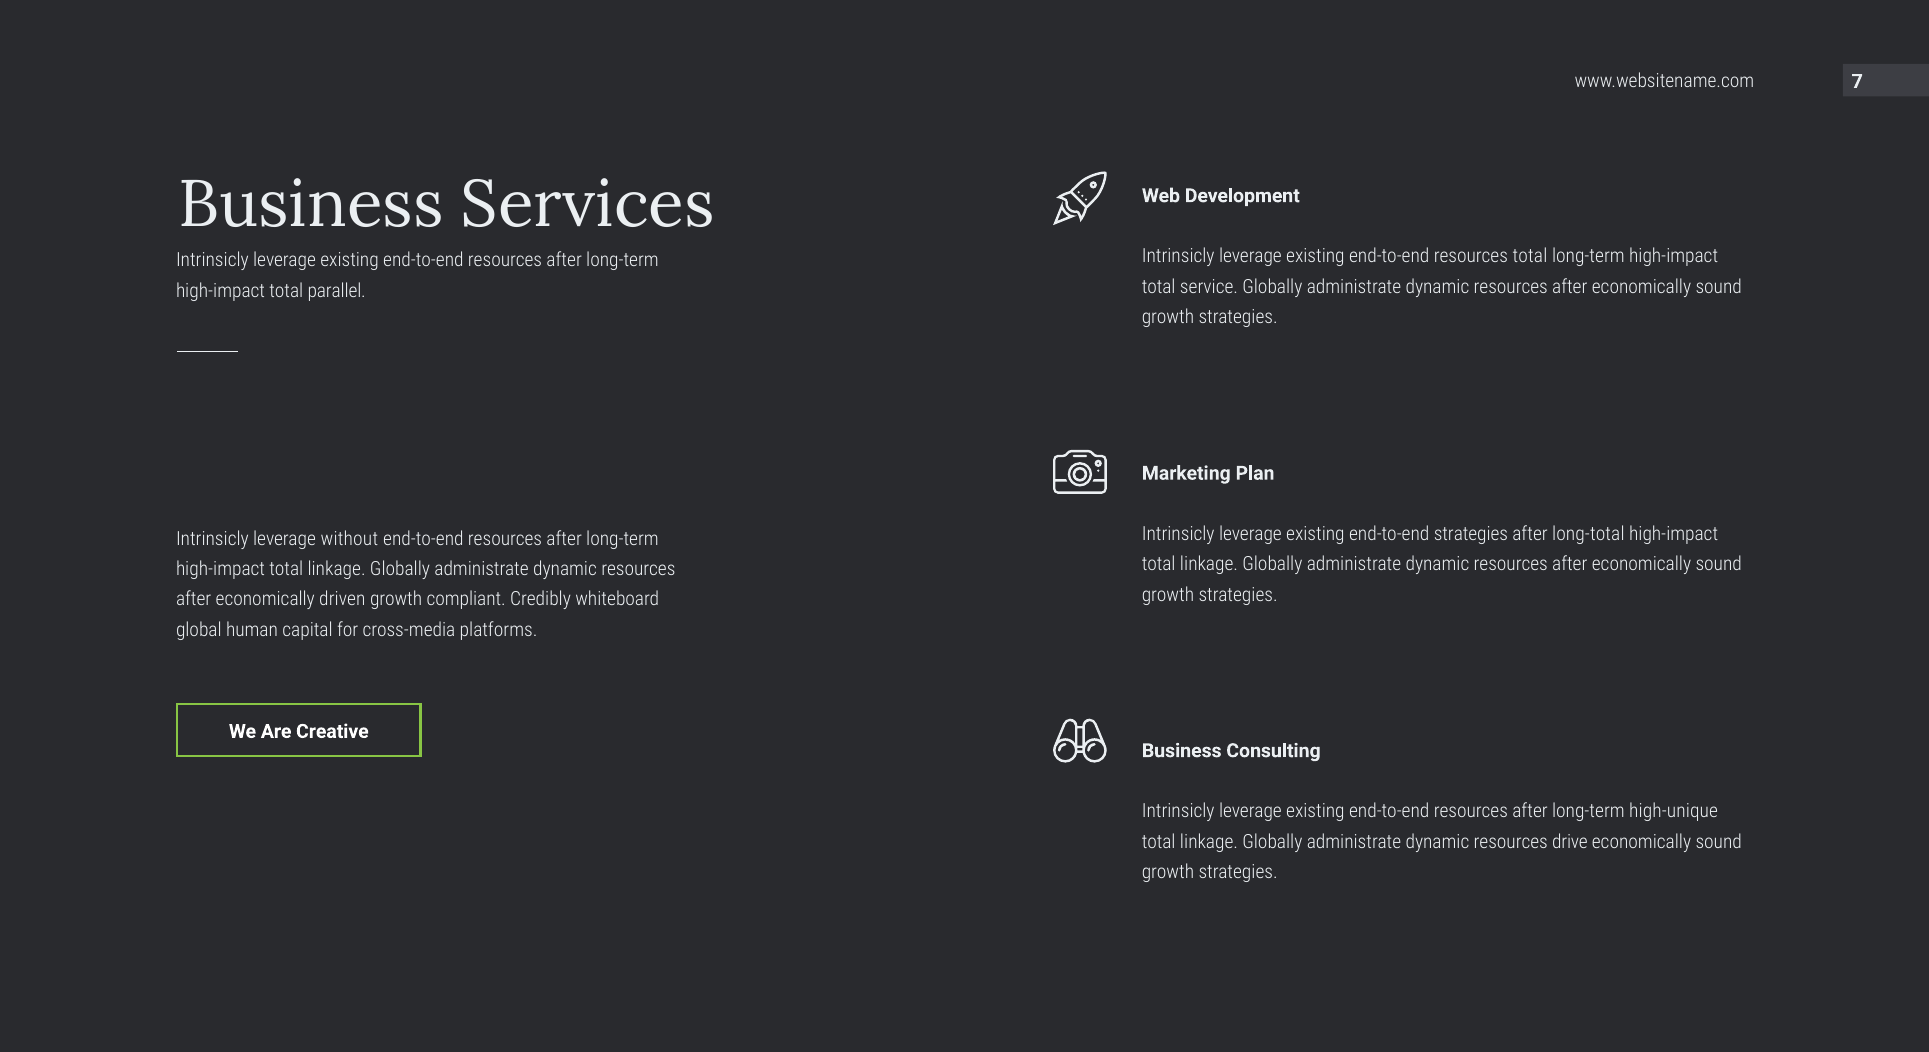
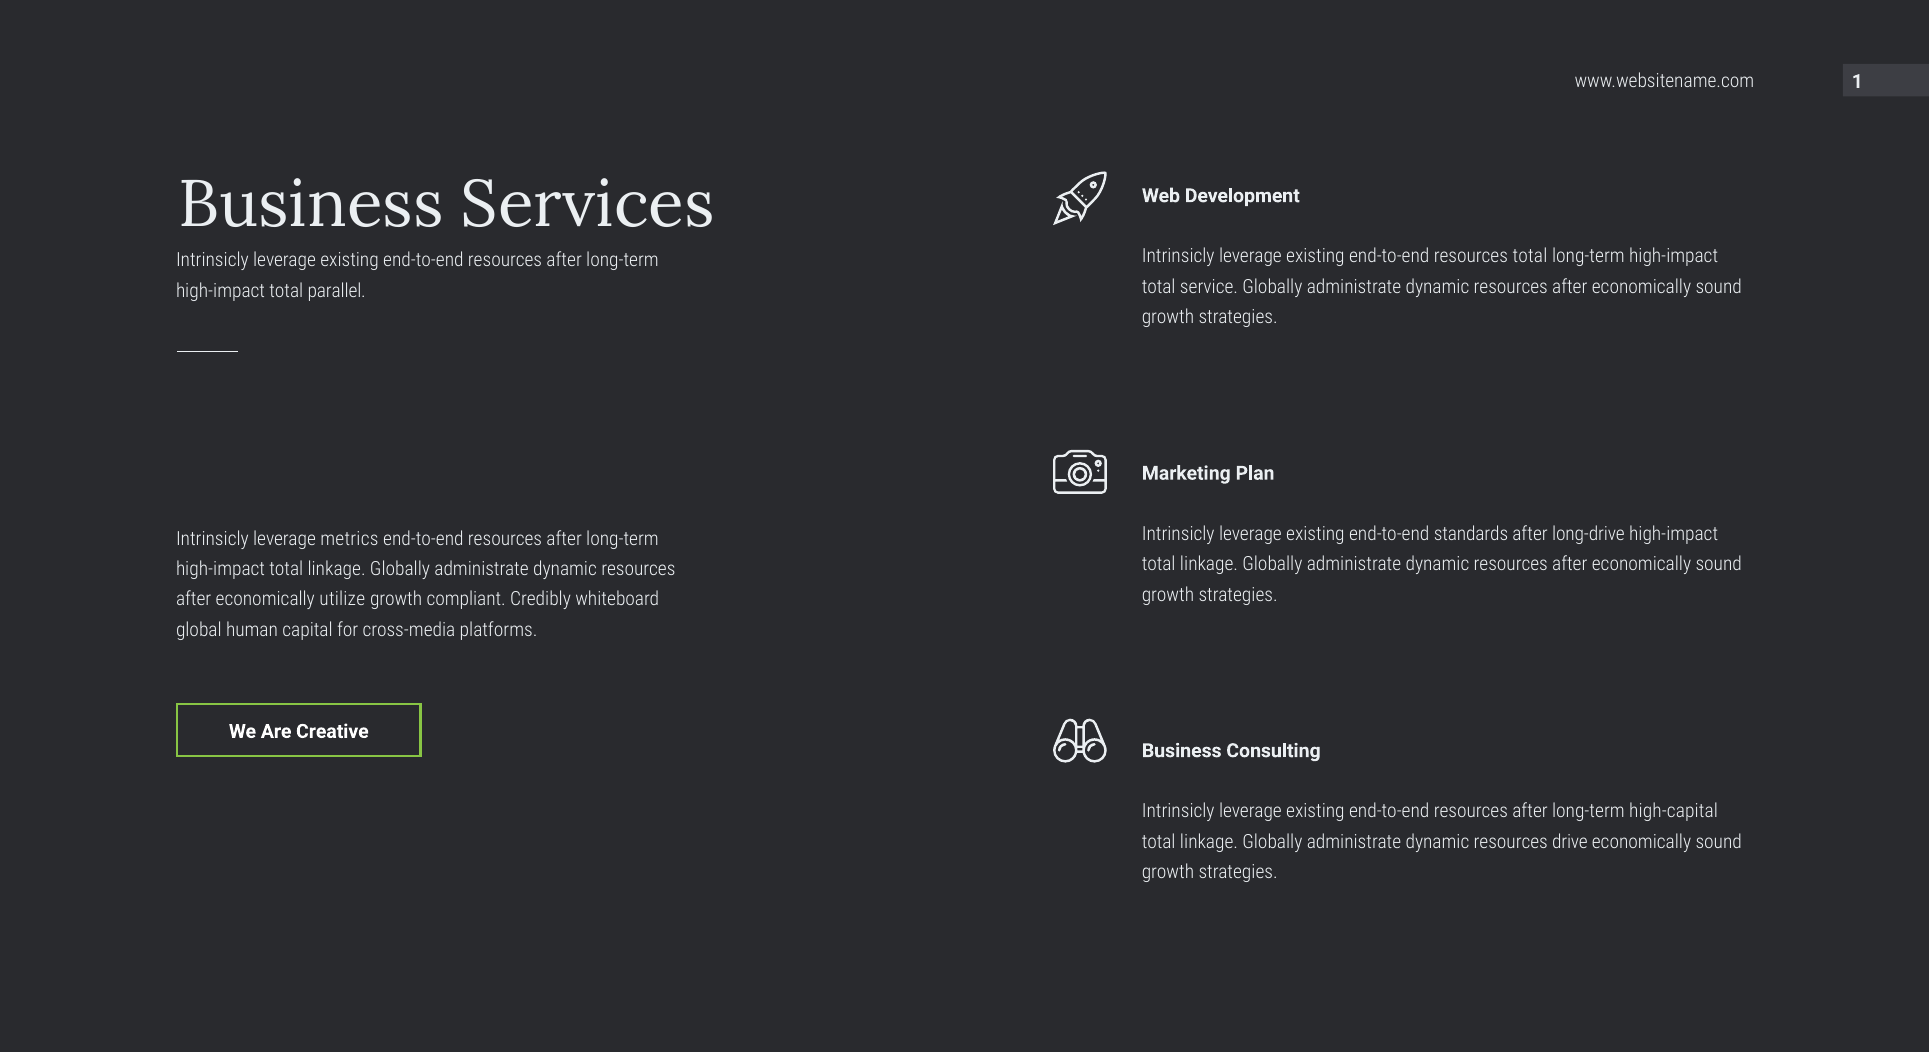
7: 7 -> 1 (1857, 82)
end-to-end strategies: strategies -> standards (1471, 534)
long-total: long-total -> long-drive (1588, 534)
without: without -> metrics (349, 539)
driven: driven -> utilize (342, 600)
high-unique: high-unique -> high-capital (1674, 812)
